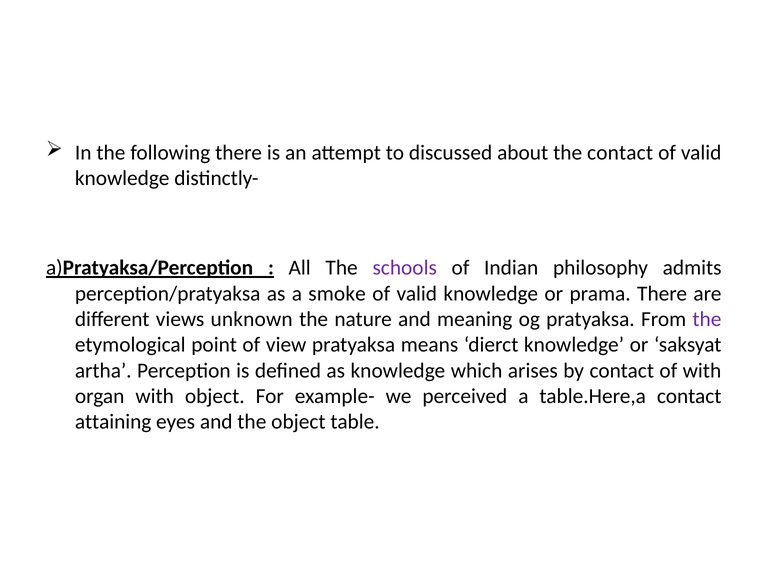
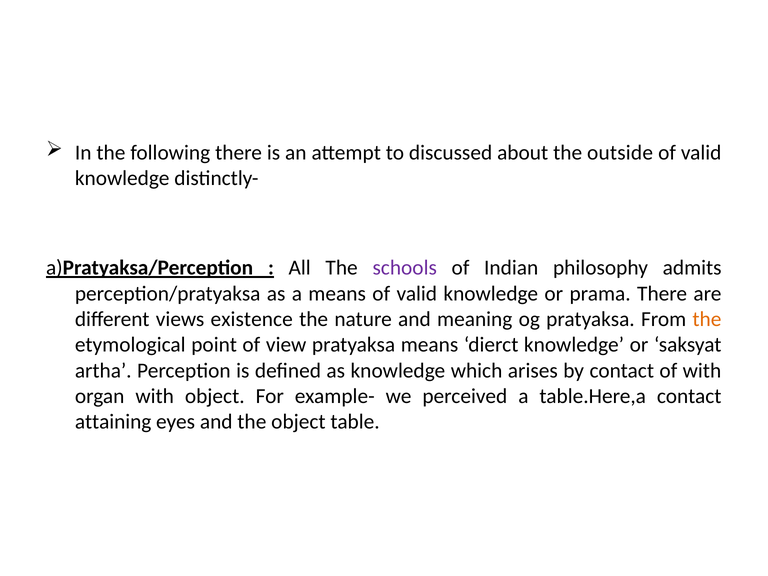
the contact: contact -> outside (620, 153)
a smoke: smoke -> means (337, 294)
unknown: unknown -> existence (252, 319)
the colour: purple -> orange (707, 319)
